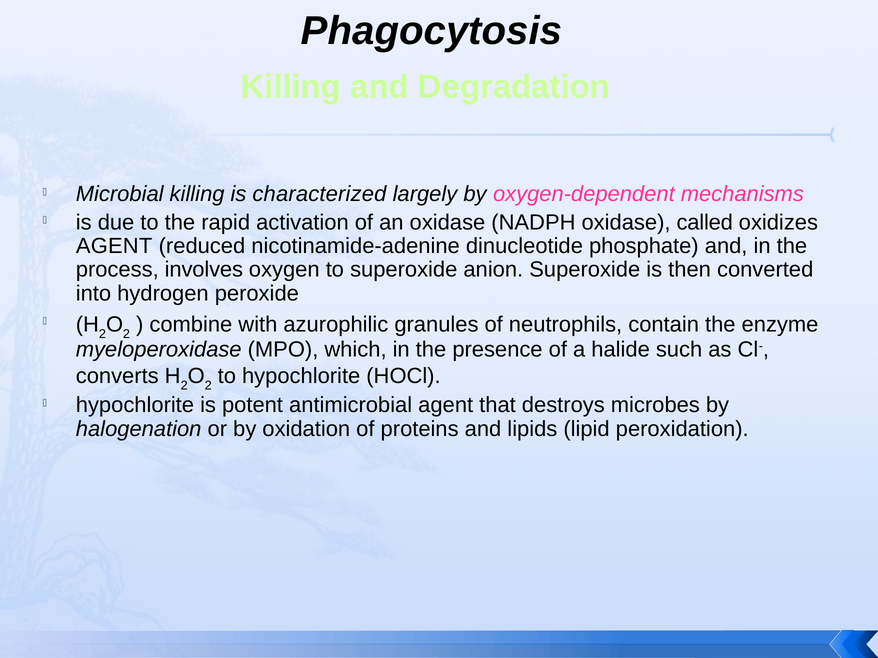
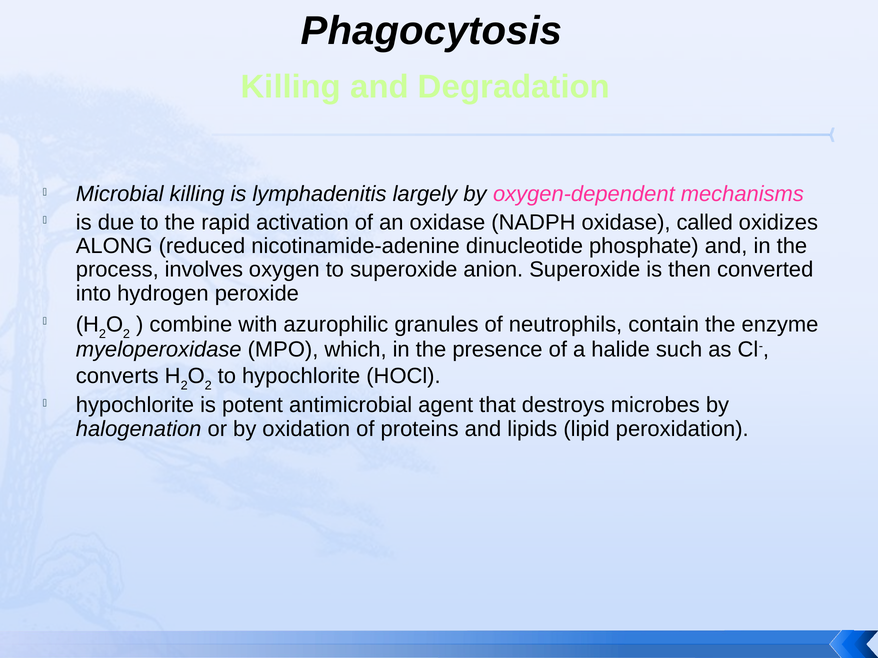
characterized: characterized -> lymphadenitis (320, 194)
AGENT: AGENT -> ALONG (114, 246)
